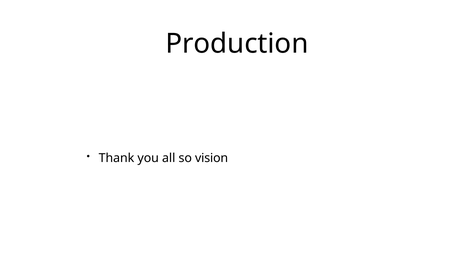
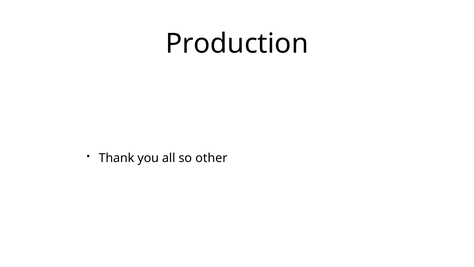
vision: vision -> other (211, 158)
